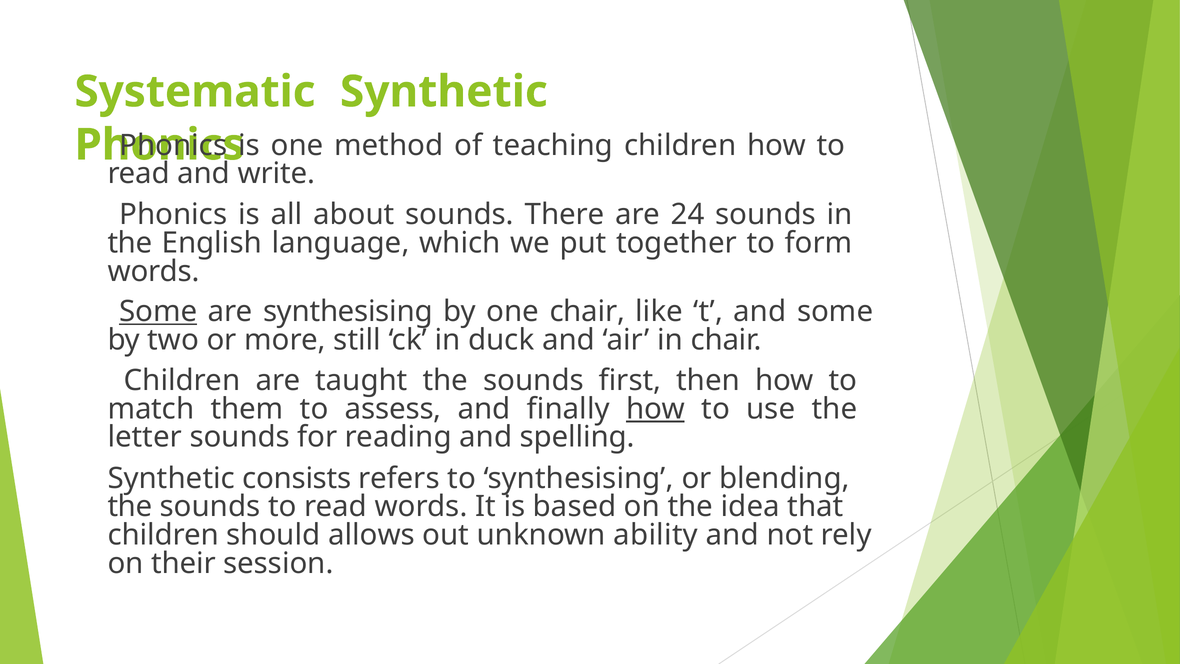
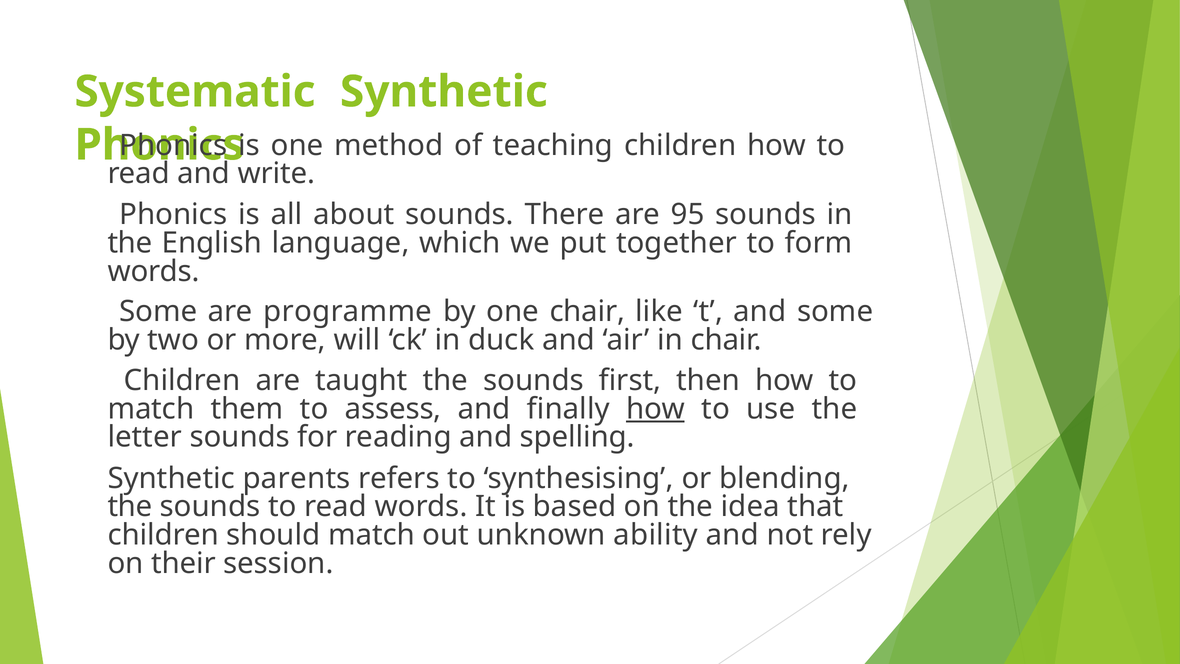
24: 24 -> 95 (688, 215)
Some underline: present -> none (158, 312)
are synthesising: synthesising -> programme (348, 312)
still: still -> will (357, 340)
consists: consists -> parents (297, 478)
should allows: allows -> match (372, 535)
